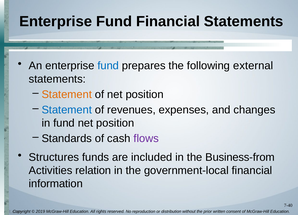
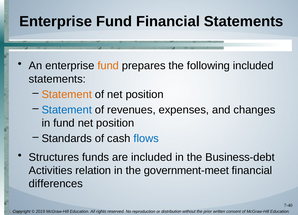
fund colour: blue -> orange (108, 66)
following external: external -> included (253, 66)
flows colour: purple -> blue (146, 139)
Business-from: Business-from -> Business-debt (240, 157)
government-local: government-local -> government-meet (186, 171)
information: information -> differences (56, 184)
